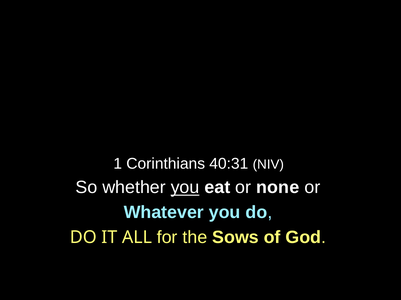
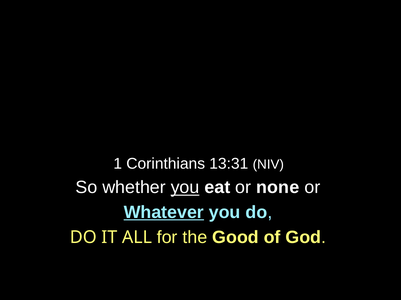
40:31: 40:31 -> 13:31 (229, 164)
Whatever underline: none -> present (164, 213)
Sows: Sows -> Good (236, 238)
